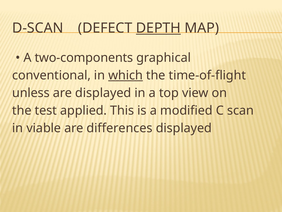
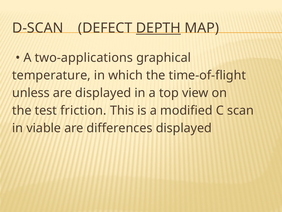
two-components: two-components -> two-applications (84, 58)
conventional: conventional -> temperature (51, 75)
which underline: present -> none (126, 75)
applied: applied -> friction (83, 110)
